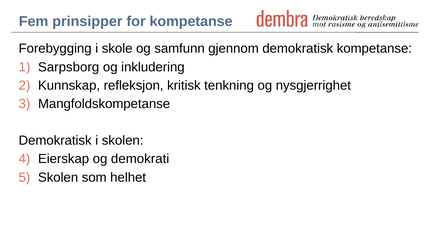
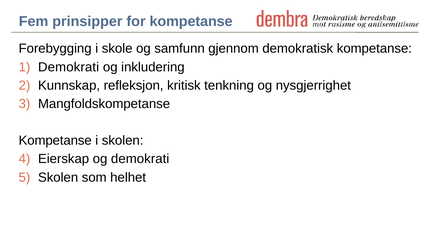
Sarpsborg: Sarpsborg -> Demokrati (69, 67)
Demokratisk: Demokratisk -> Kompetanse (55, 141)
